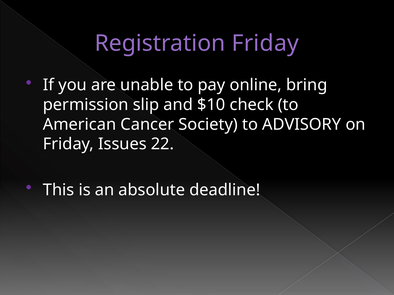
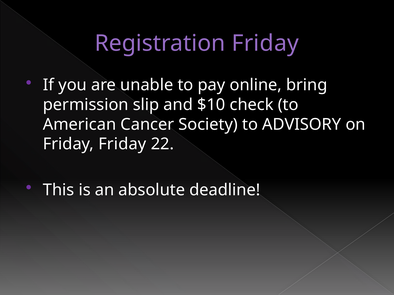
Friday Issues: Issues -> Friday (122, 144)
